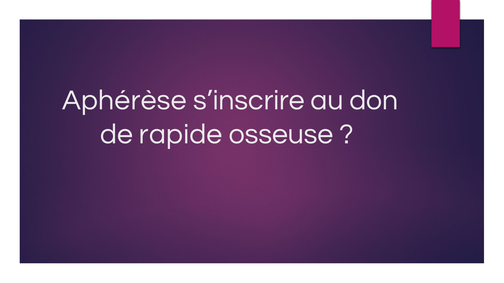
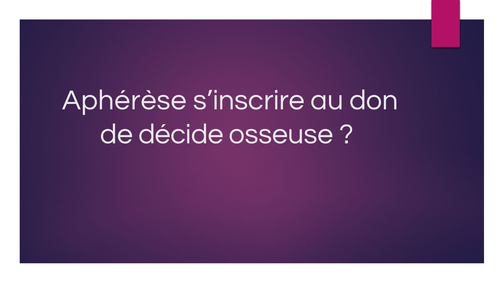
rapide: rapide -> décide (181, 134)
